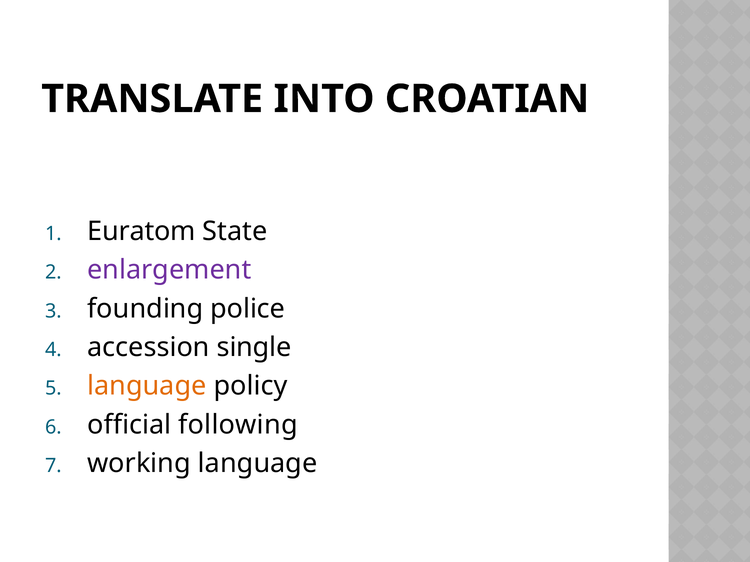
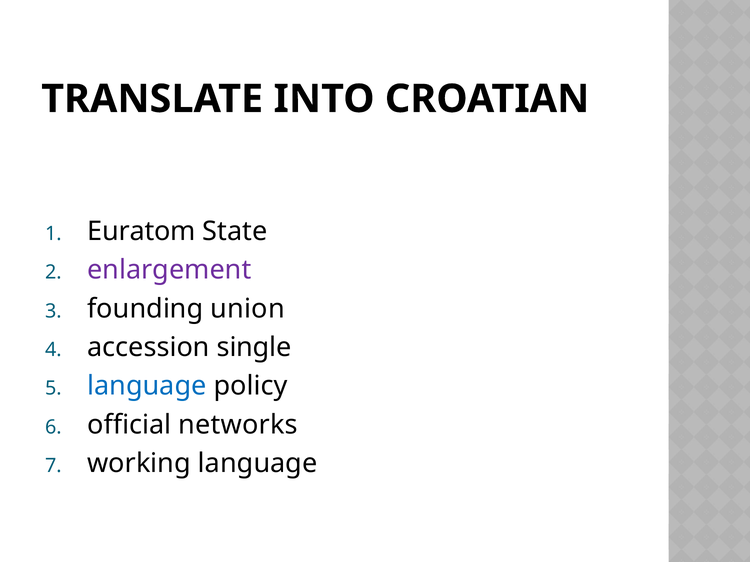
police: police -> union (248, 309)
language colour: orange -> blue (147, 386)
following: following -> networks (238, 425)
